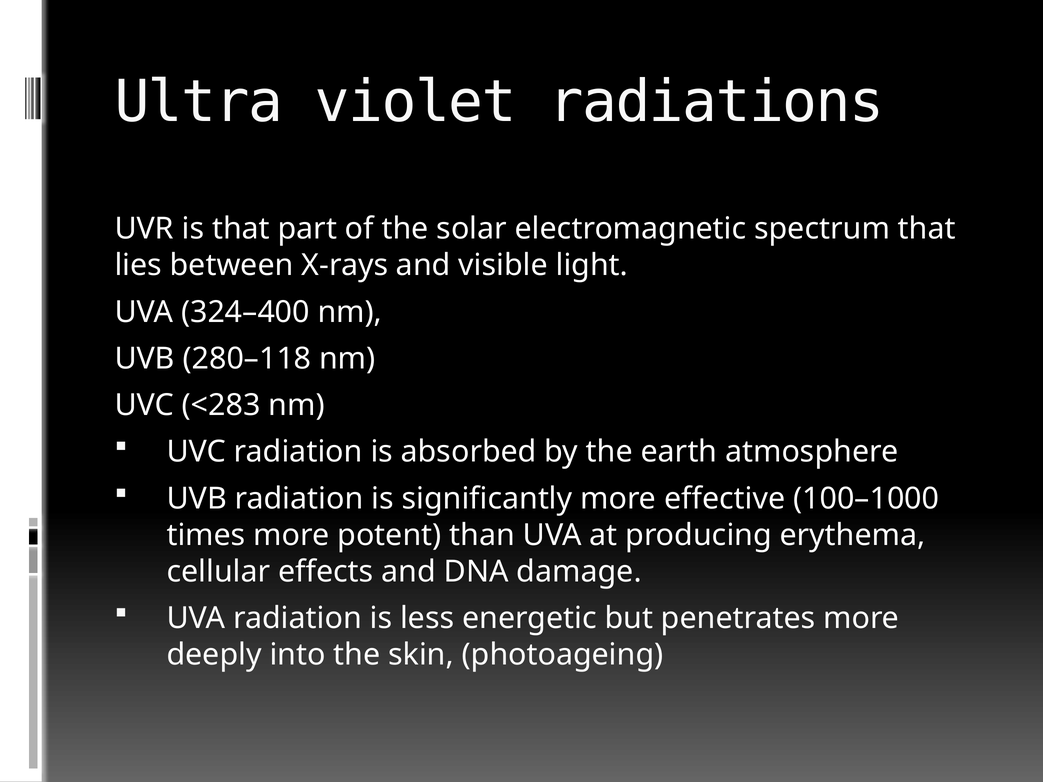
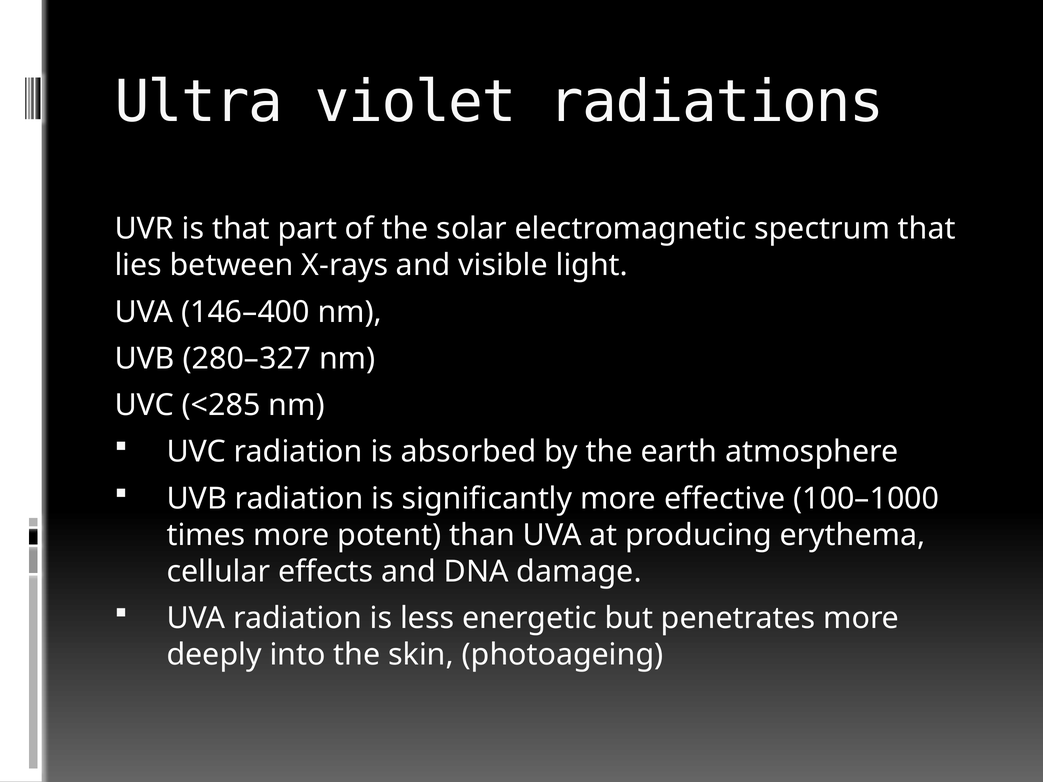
324–400: 324–400 -> 146–400 (245, 312)
280–118: 280–118 -> 280–327 (247, 359)
<283: <283 -> <285 (221, 405)
